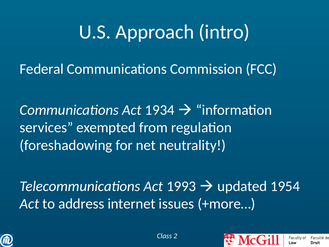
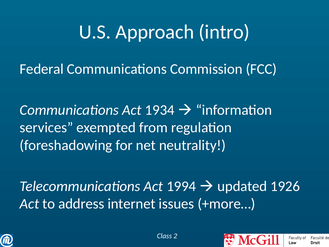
1993: 1993 -> 1994 (181, 186)
1954: 1954 -> 1926 (285, 186)
